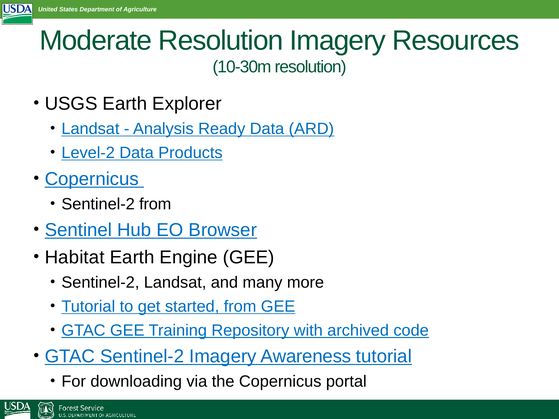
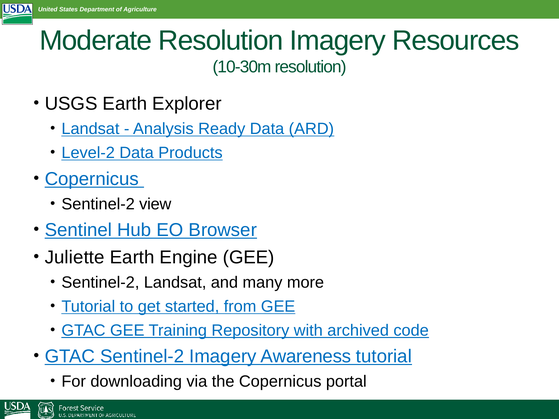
Sentinel-2 from: from -> view (155, 204)
Habitat: Habitat -> Juliette (75, 258)
